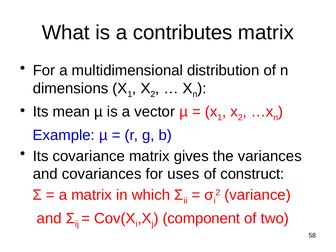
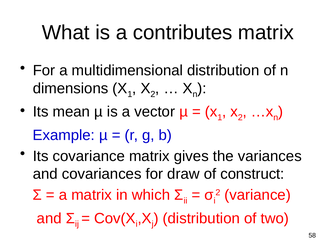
uses: uses -> draw (183, 174)
component: component -> distribution (201, 218)
